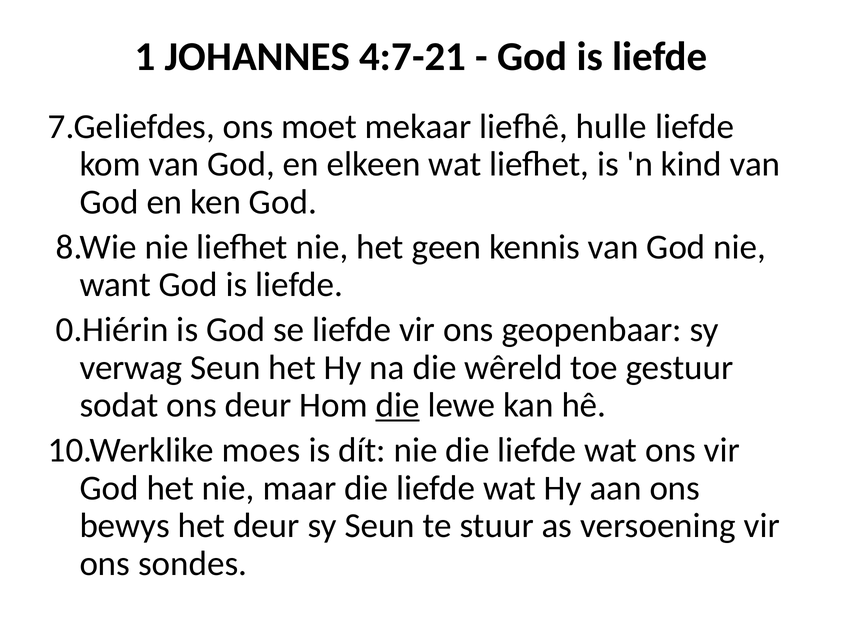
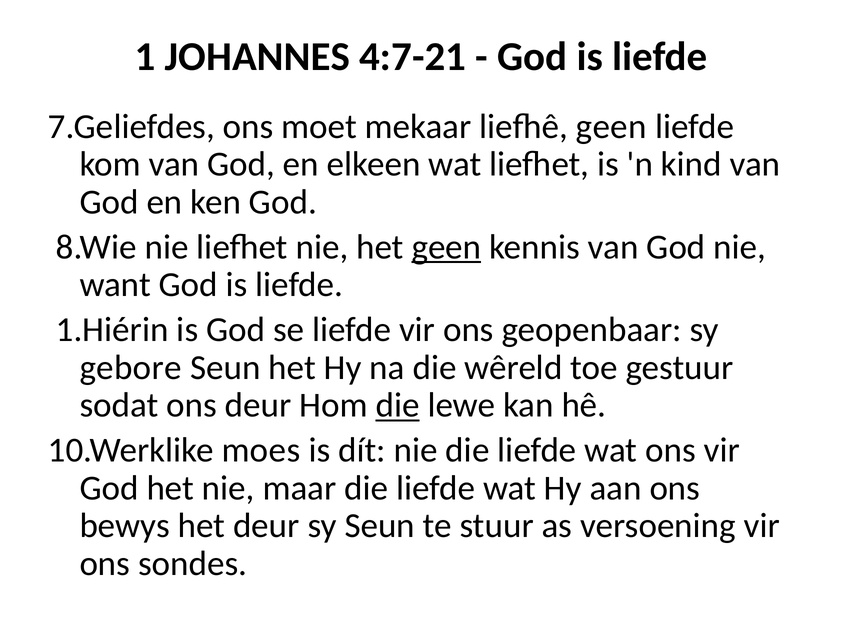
liefhê hulle: hulle -> geen (611, 127)
geen underline: none -> present (446, 247)
0.Hiérin: 0.Hiérin -> 1.Hiérin (112, 330)
verwag: verwag -> gebore (131, 368)
